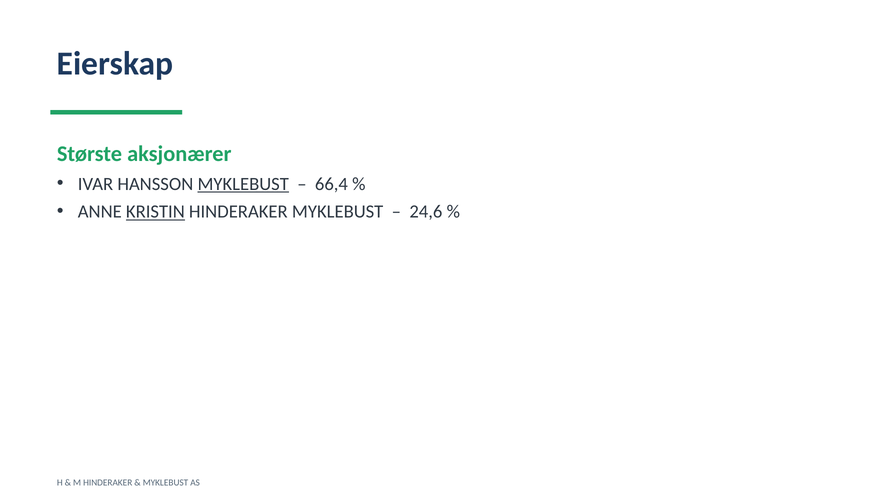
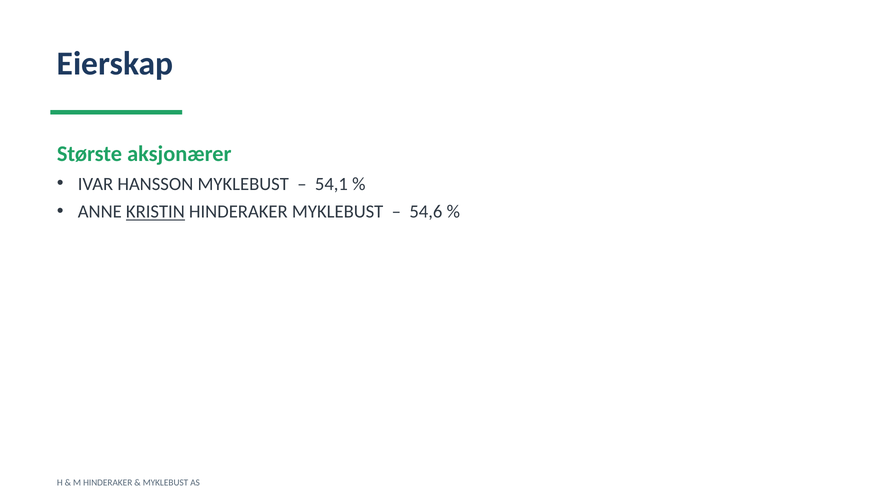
MYKLEBUST underline: present -> none (243, 184)
66,4: 66,4 -> 54,1 (331, 184)
24,6: 24,6 -> 54,6 (426, 212)
